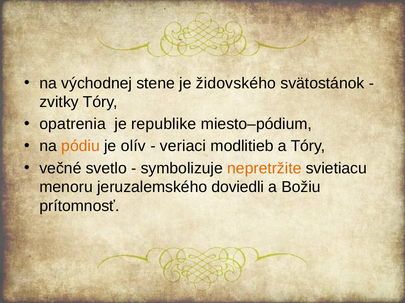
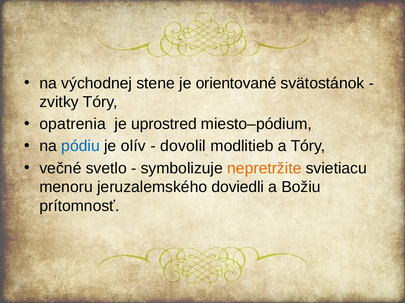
židovského: židovského -> orientované (236, 83)
republike: republike -> uprostred (164, 124)
pódiu colour: orange -> blue (81, 147)
veriaci: veriaci -> dovolil (183, 147)
